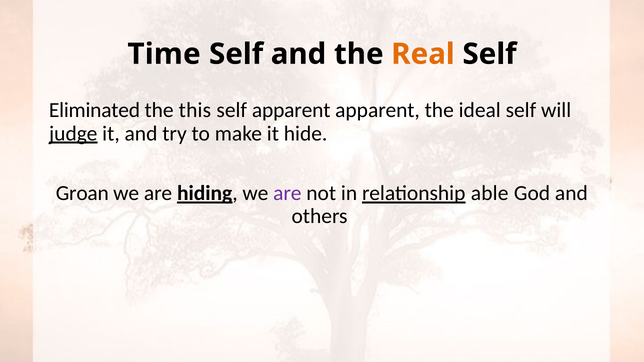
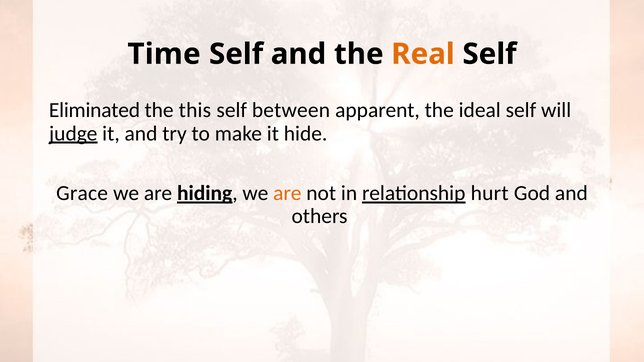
self apparent: apparent -> between (291, 110)
Groan: Groan -> Grace (82, 193)
are colour: purple -> orange (287, 193)
able: able -> hurt (490, 193)
